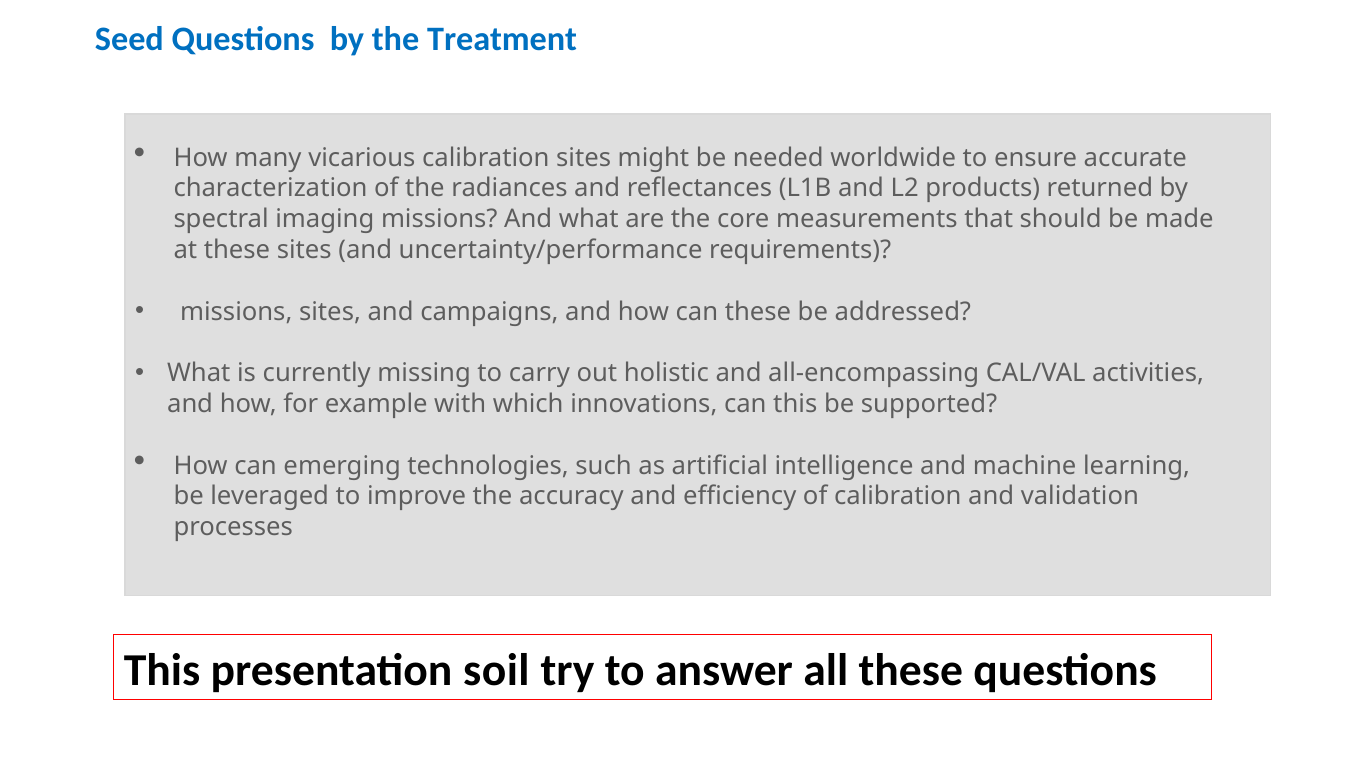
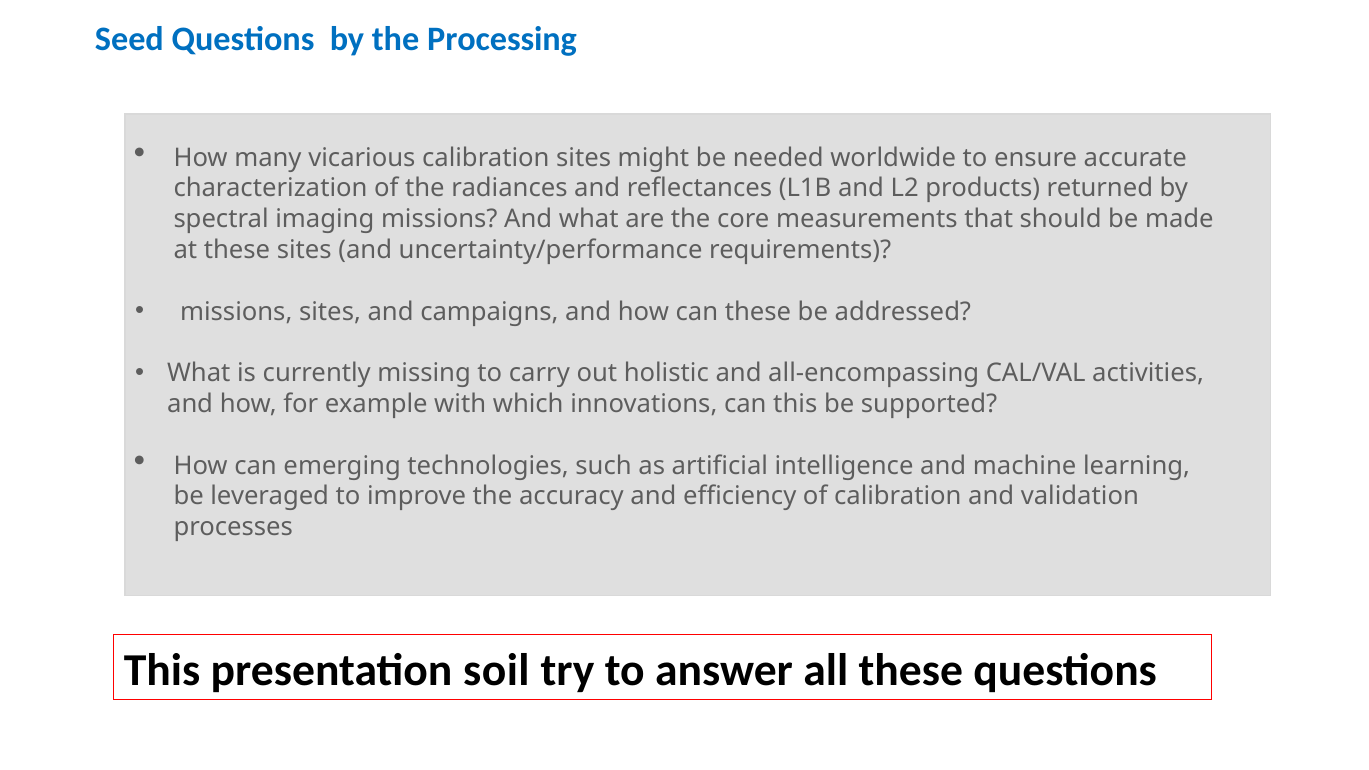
Treatment: Treatment -> Processing (502, 39)
